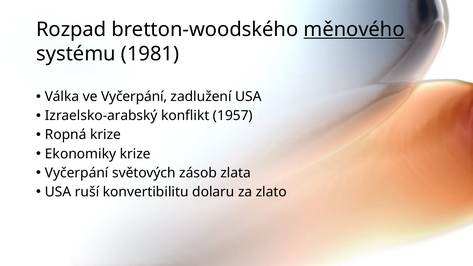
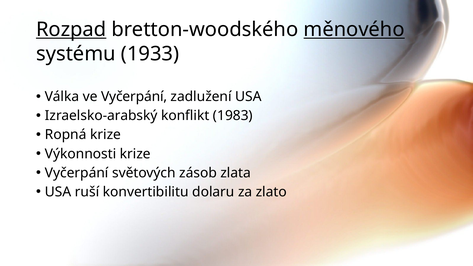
Rozpad underline: none -> present (71, 29)
1981: 1981 -> 1933 (150, 54)
1957: 1957 -> 1983 (233, 116)
Ekonomiky: Ekonomiky -> Výkonnosti (81, 154)
